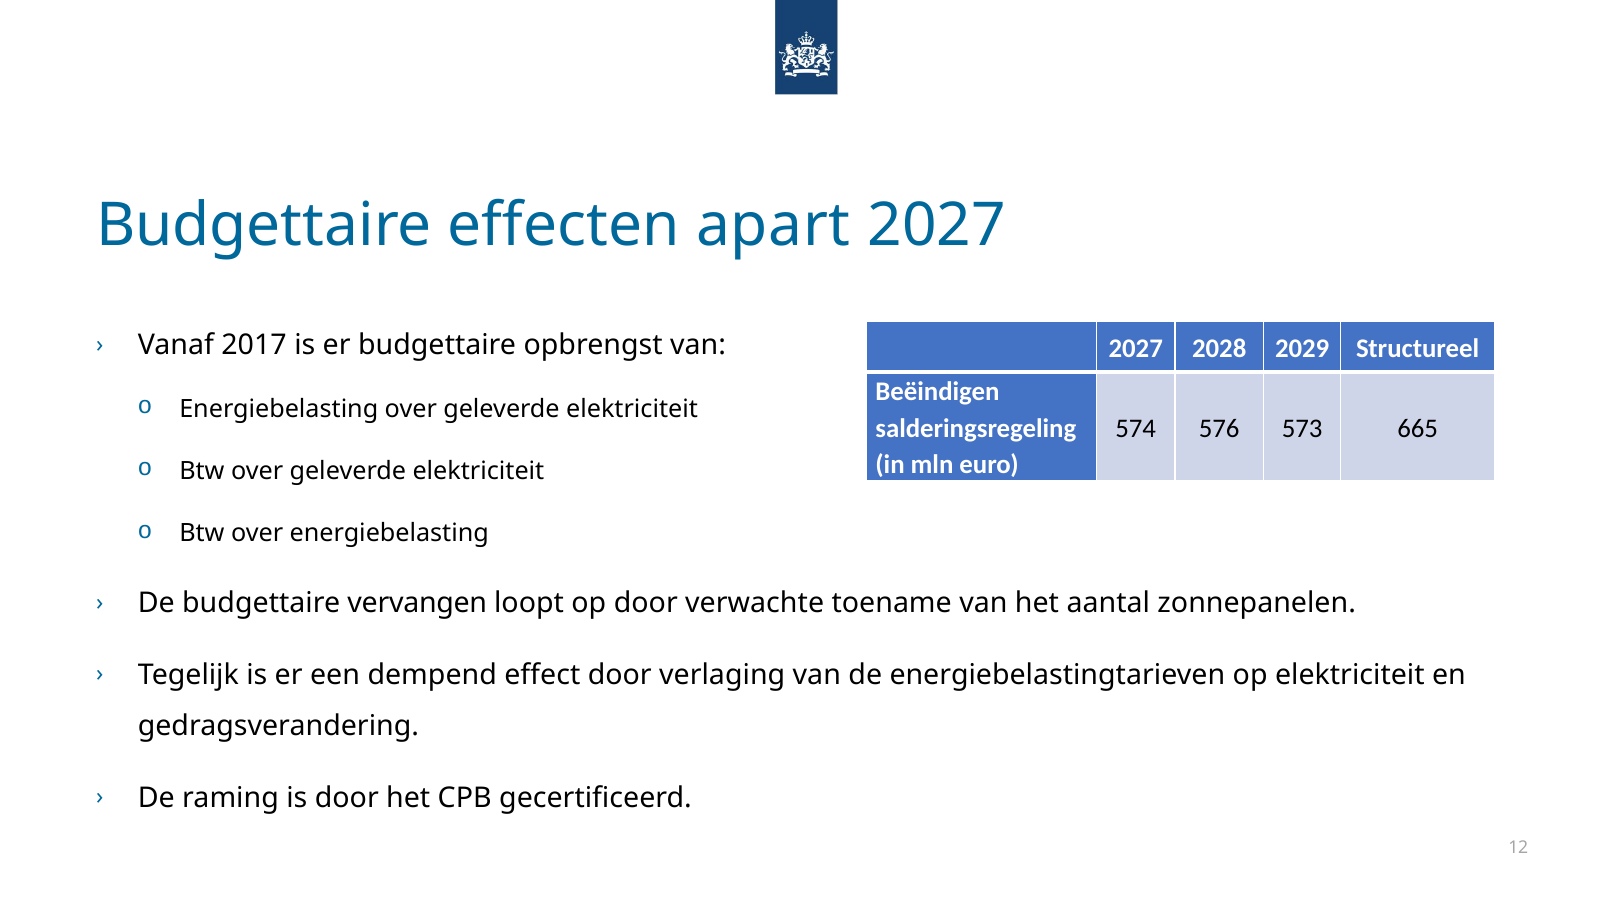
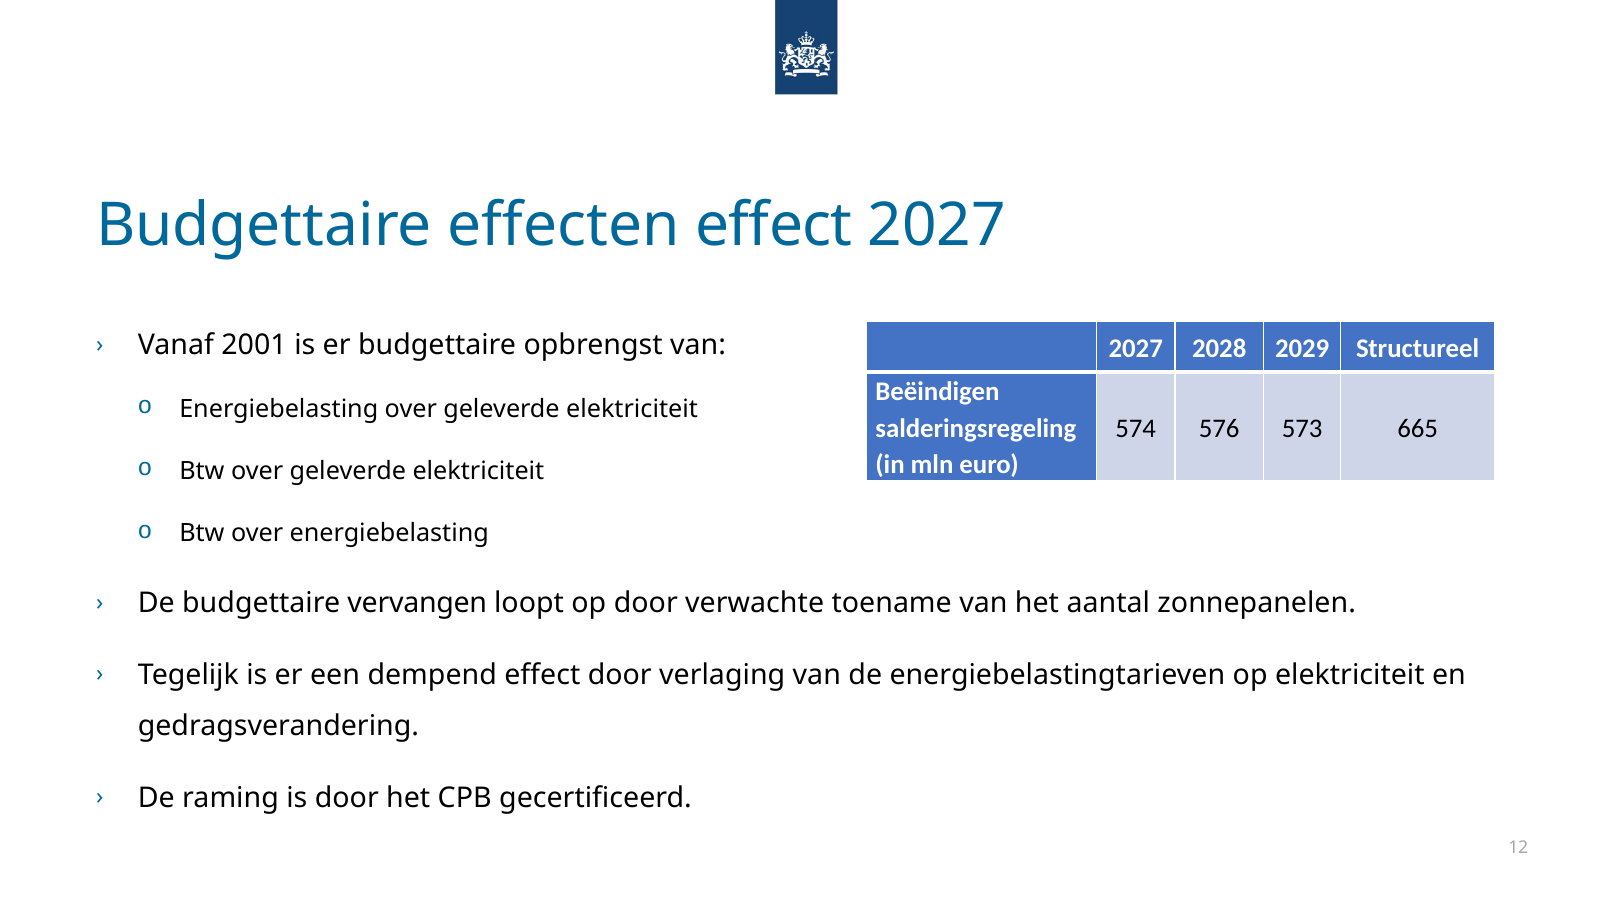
effecten apart: apart -> effect (774, 225)
2017: 2017 -> 2001 (254, 345)
